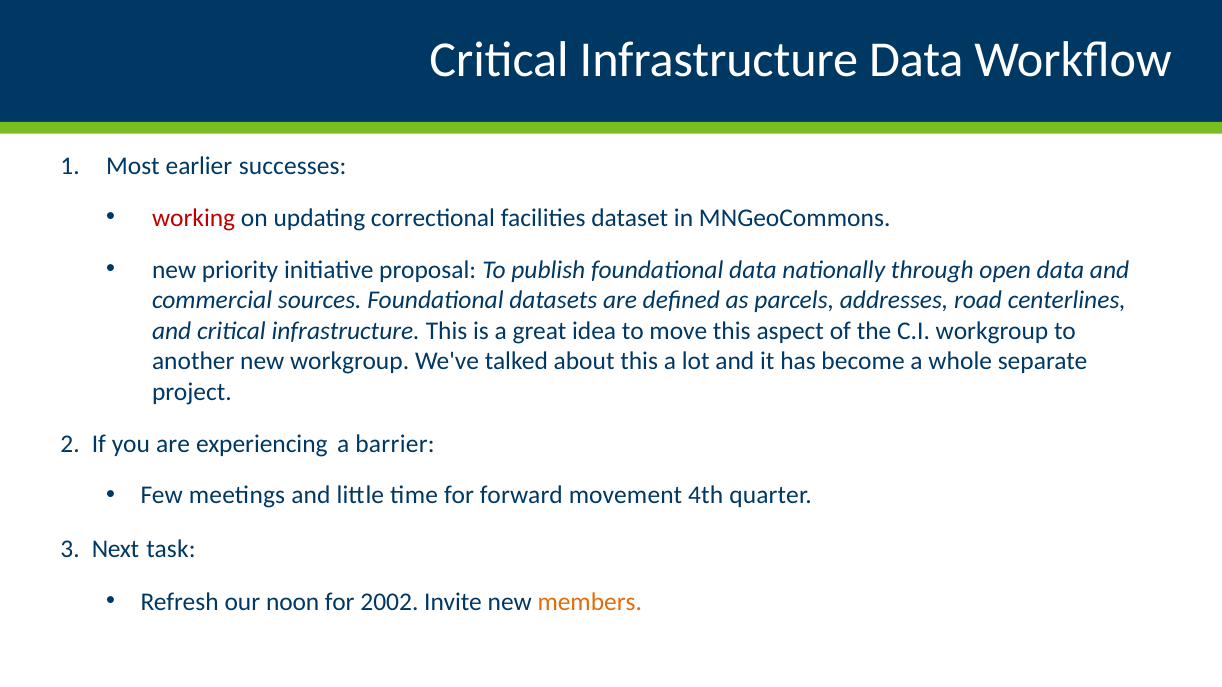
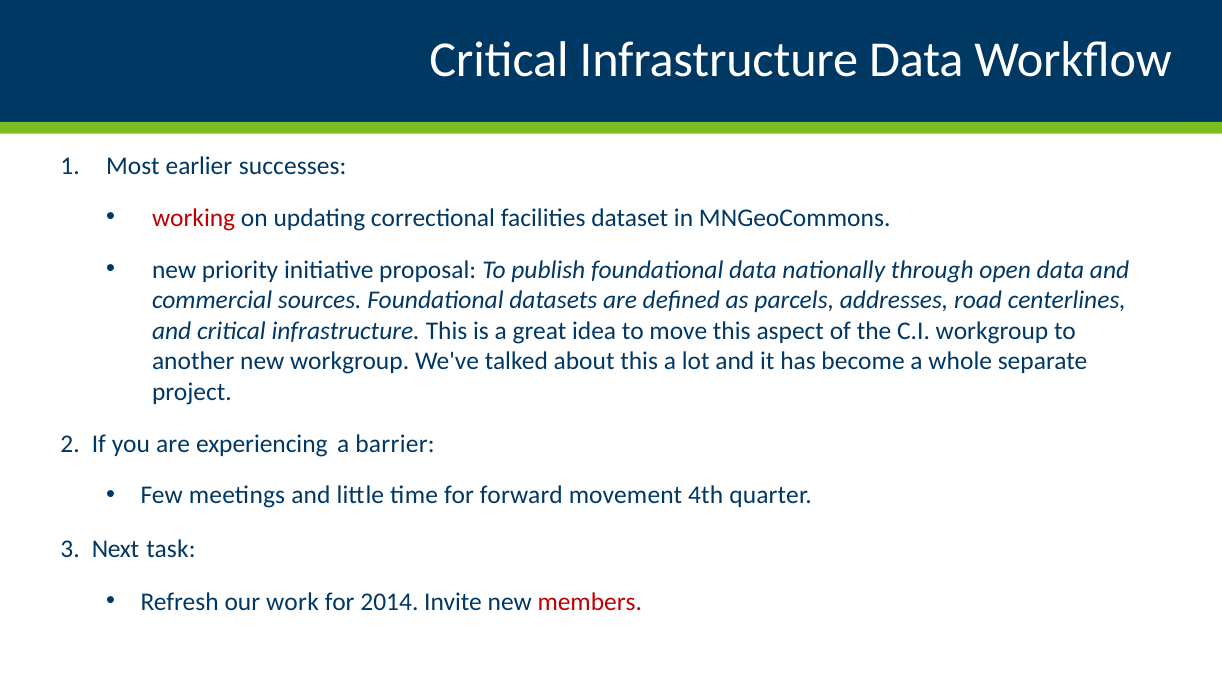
noon: noon -> work (292, 602)
2002: 2002 -> 2014 (389, 602)
members colour: orange -> red (590, 602)
